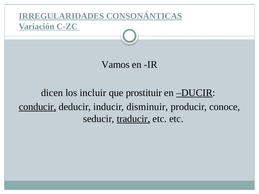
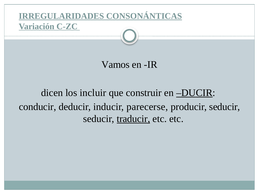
prostituir: prostituir -> construir (144, 93)
conducir underline: present -> none (38, 107)
disminuir: disminuir -> parecerse (147, 107)
producir conoce: conoce -> seducir (225, 107)
